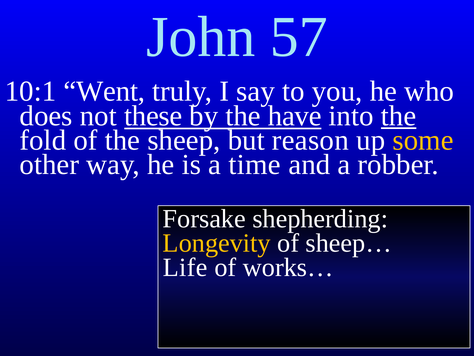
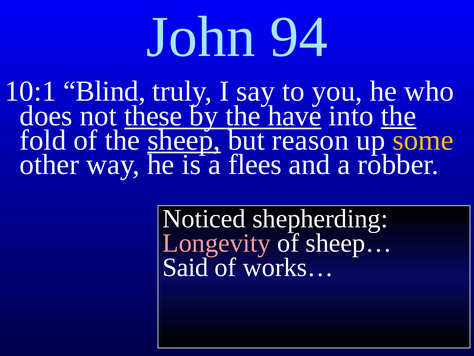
57: 57 -> 94 (299, 37)
Went: Went -> Blind (104, 91)
sheep underline: none -> present (184, 140)
time: time -> flees (255, 164)
Forsake: Forsake -> Noticed (204, 218)
Longevity colour: yellow -> pink (217, 243)
Life: Life -> Said (185, 267)
